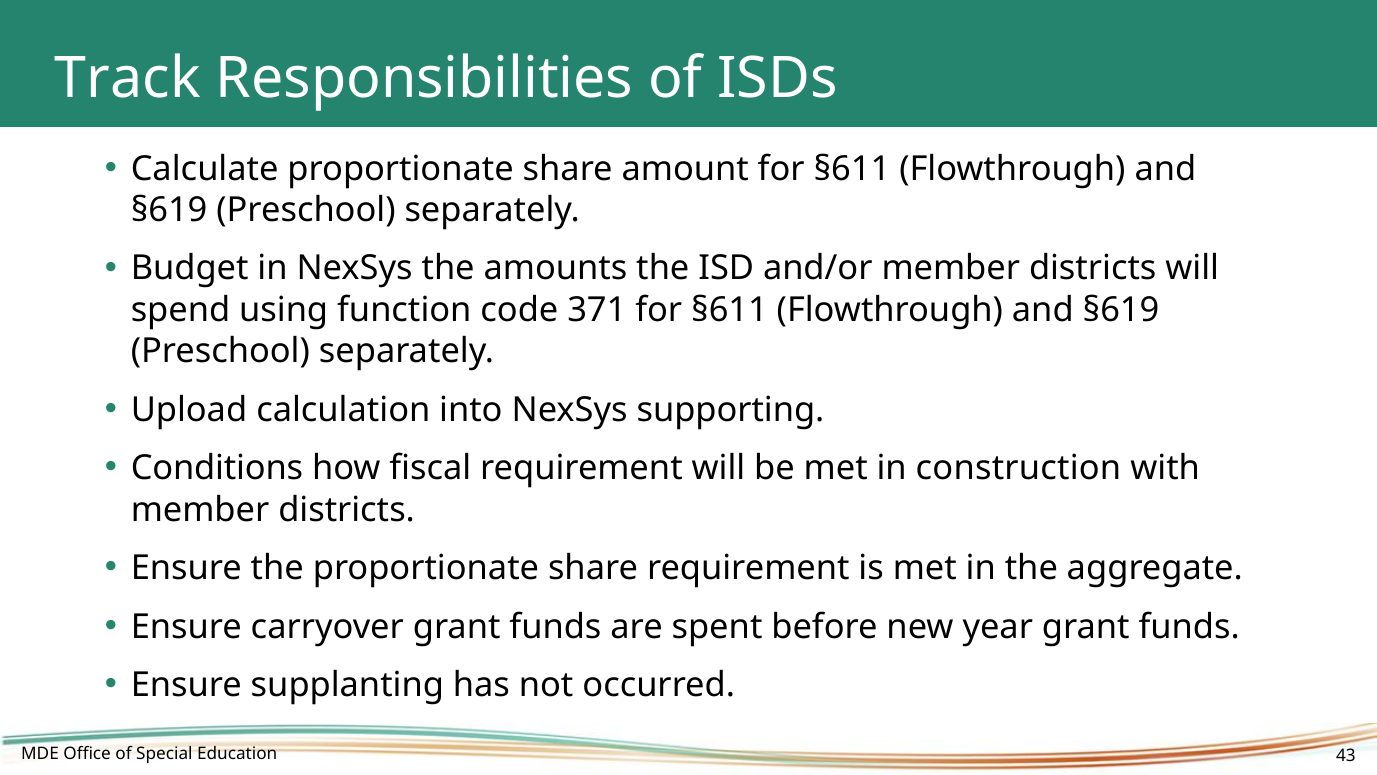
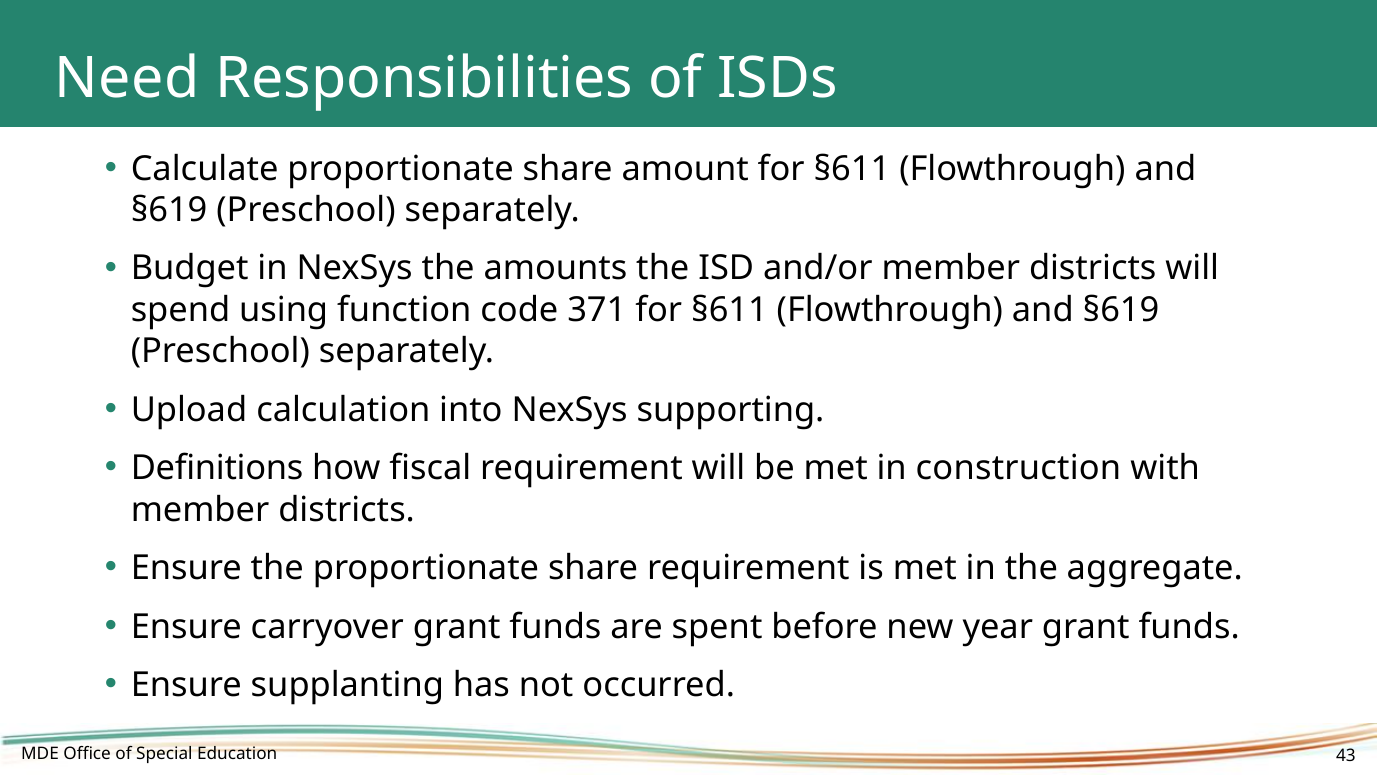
Track: Track -> Need (127, 78)
Conditions: Conditions -> Definitions (217, 468)
